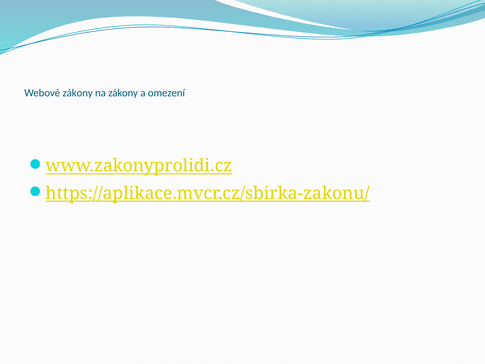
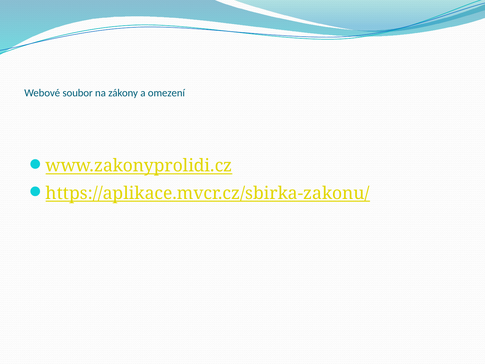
Webové zákony: zákony -> soubor (78, 93)
